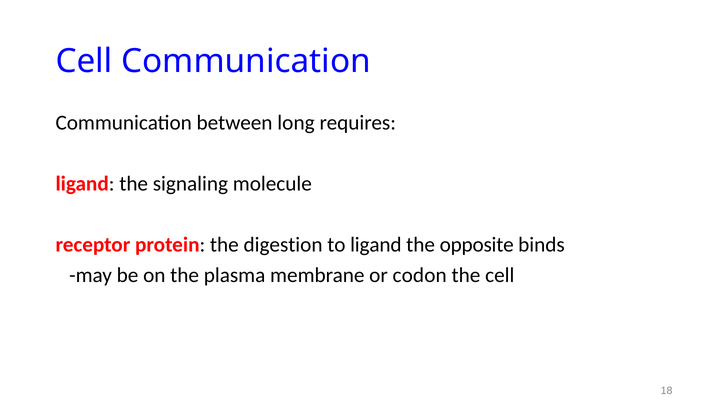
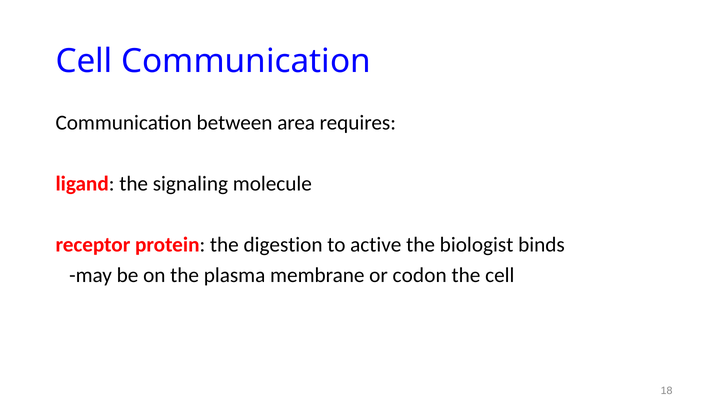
long: long -> area (296, 123)
to ligand: ligand -> active (376, 245)
opposite: opposite -> biologist (477, 245)
